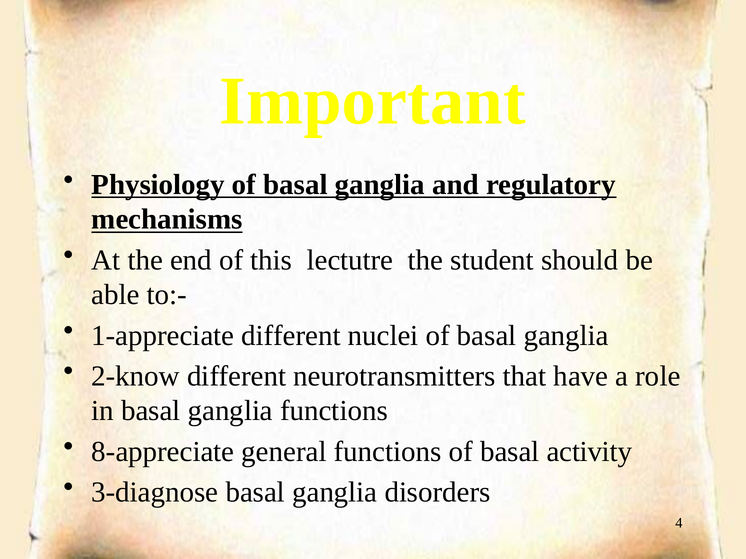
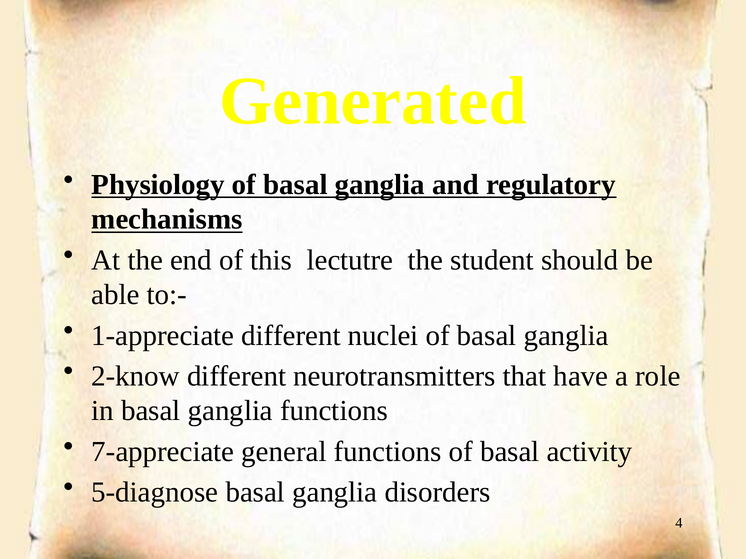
Important: Important -> Generated (373, 101)
8-appreciate: 8-appreciate -> 7-appreciate (163, 452)
3-diagnose: 3-diagnose -> 5-diagnose (155, 493)
